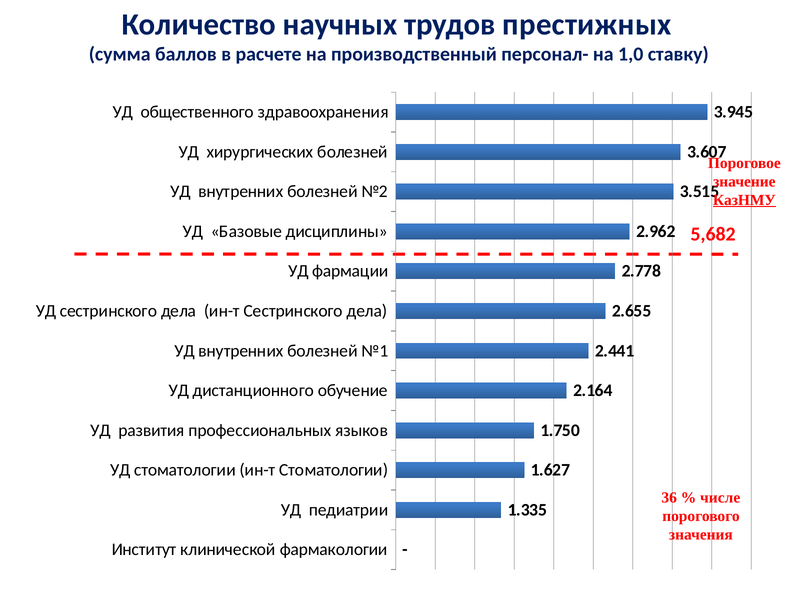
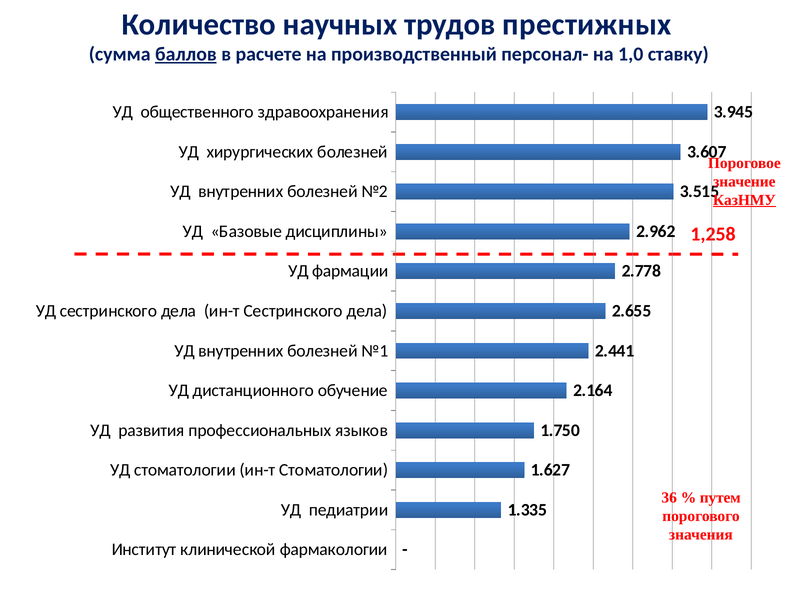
баллов underline: none -> present (186, 54)
5,682: 5,682 -> 1,258 (713, 234)
числе: числе -> путем (720, 498)
